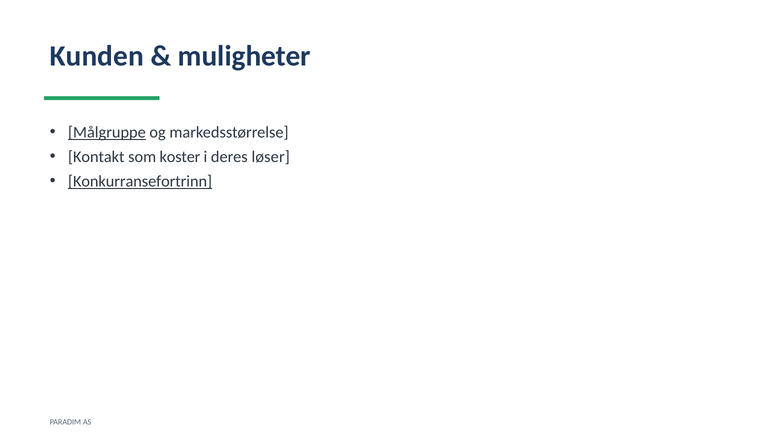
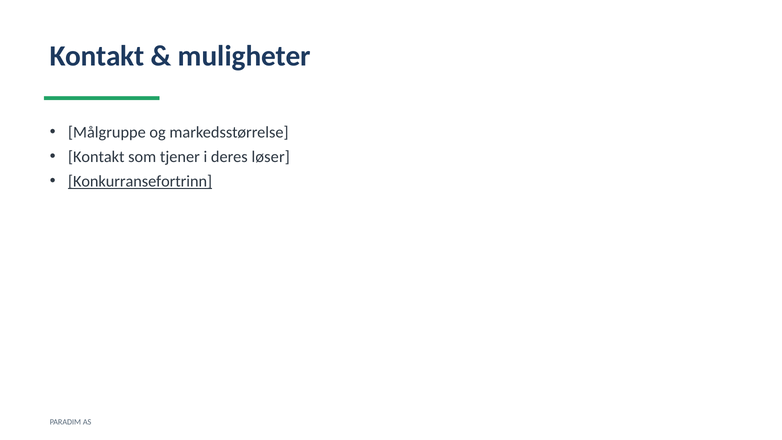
Kunden: Kunden -> Kontakt (97, 56)
Målgruppe underline: present -> none (107, 132)
koster: koster -> tjener (180, 157)
